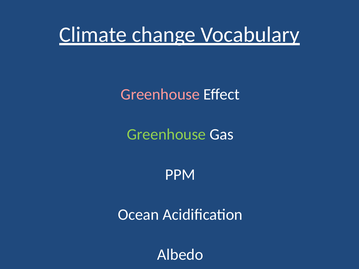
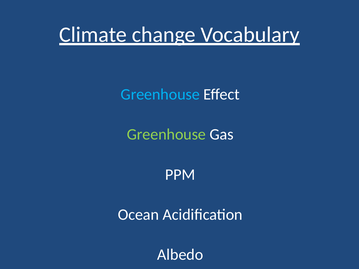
Greenhouse colour: pink -> light blue (160, 94)
